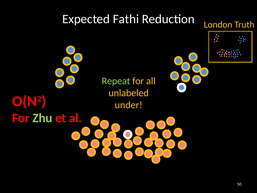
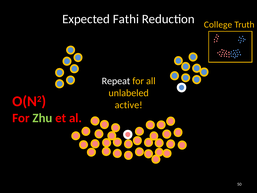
London: London -> College (218, 25)
Repeat colour: light green -> white (116, 81)
under: under -> active (129, 105)
